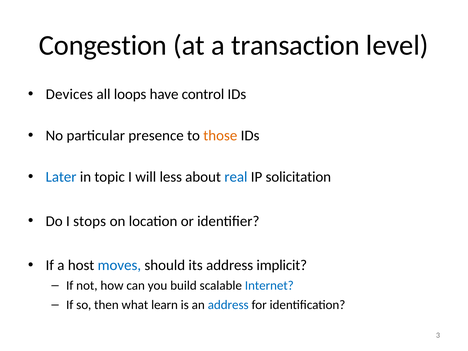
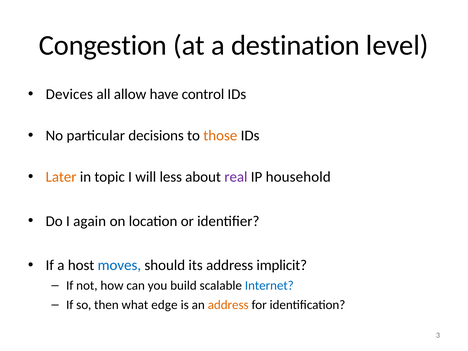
transaction: transaction -> destination (296, 45)
loops: loops -> allow (130, 94)
presence: presence -> decisions (156, 136)
Later colour: blue -> orange (61, 177)
real colour: blue -> purple (236, 177)
solicitation: solicitation -> household (298, 177)
stops: stops -> again (90, 221)
learn: learn -> edge (164, 305)
address colour: blue -> orange (228, 305)
